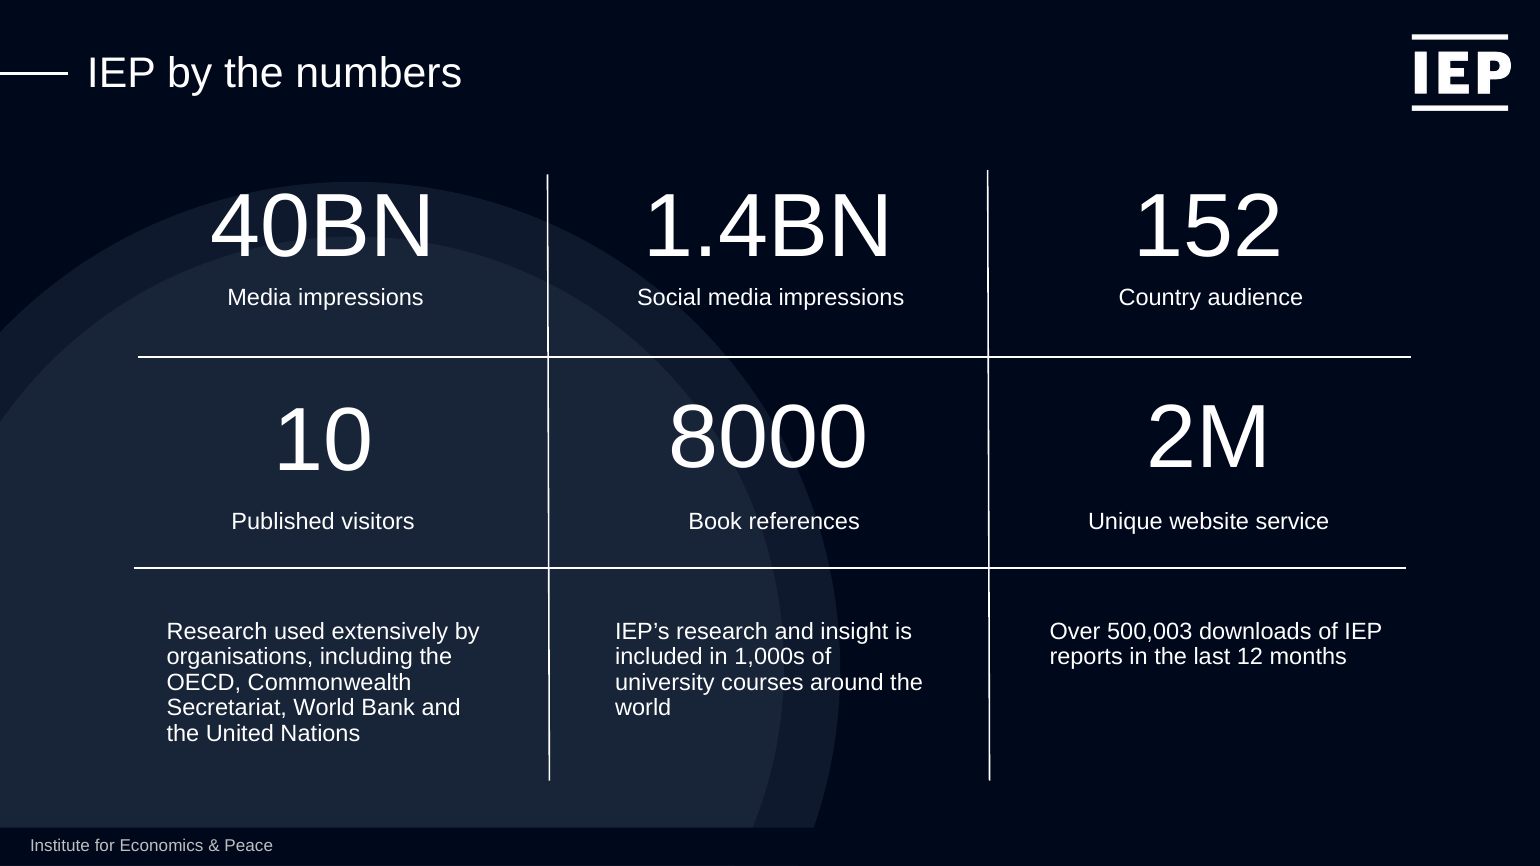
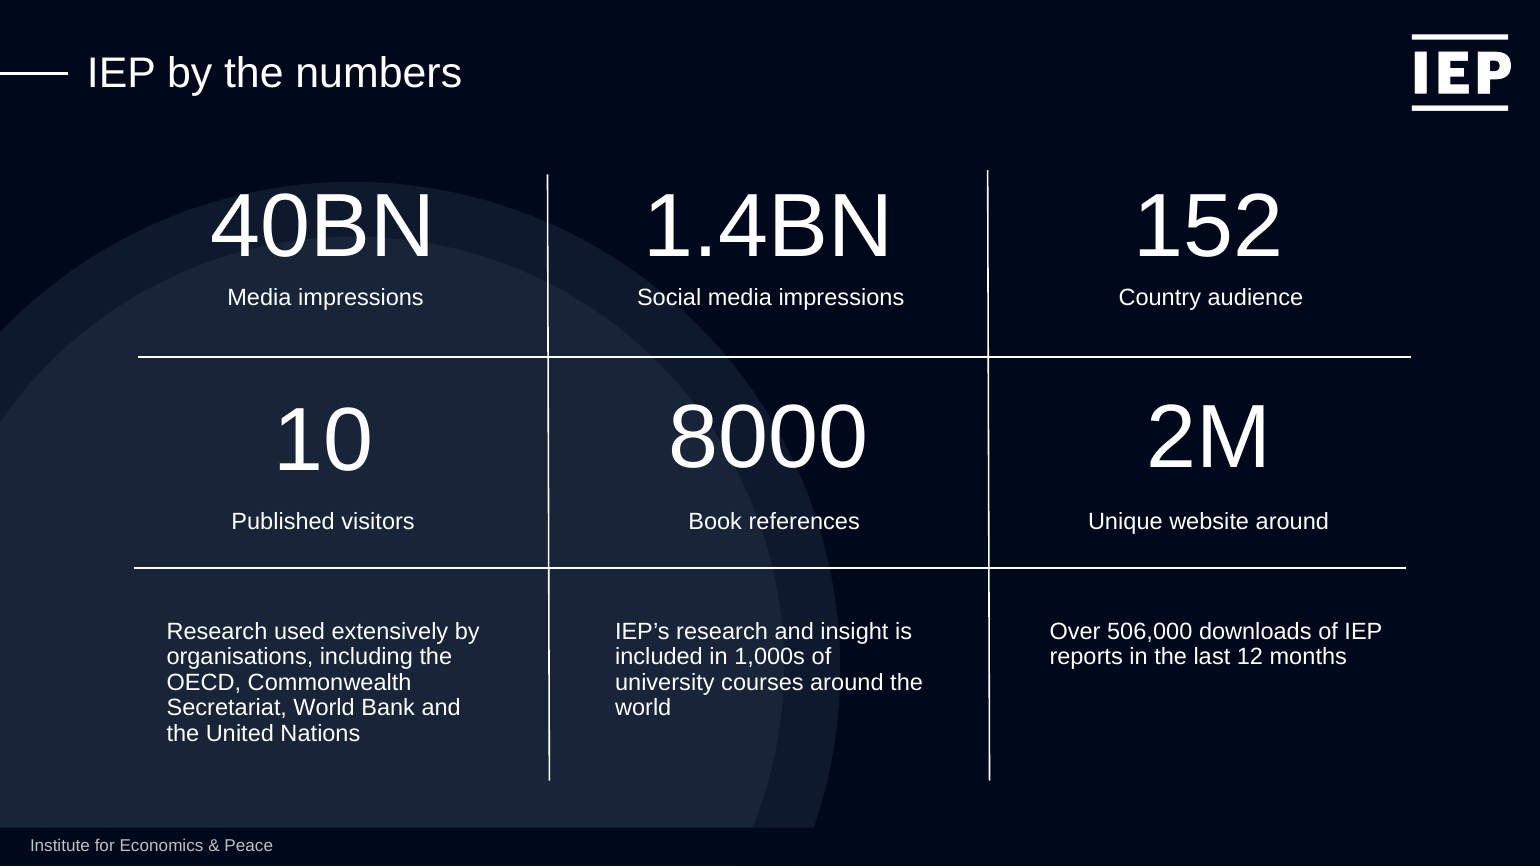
website service: service -> around (1292, 522)
500,003: 500,003 -> 506,000 (1150, 632)
